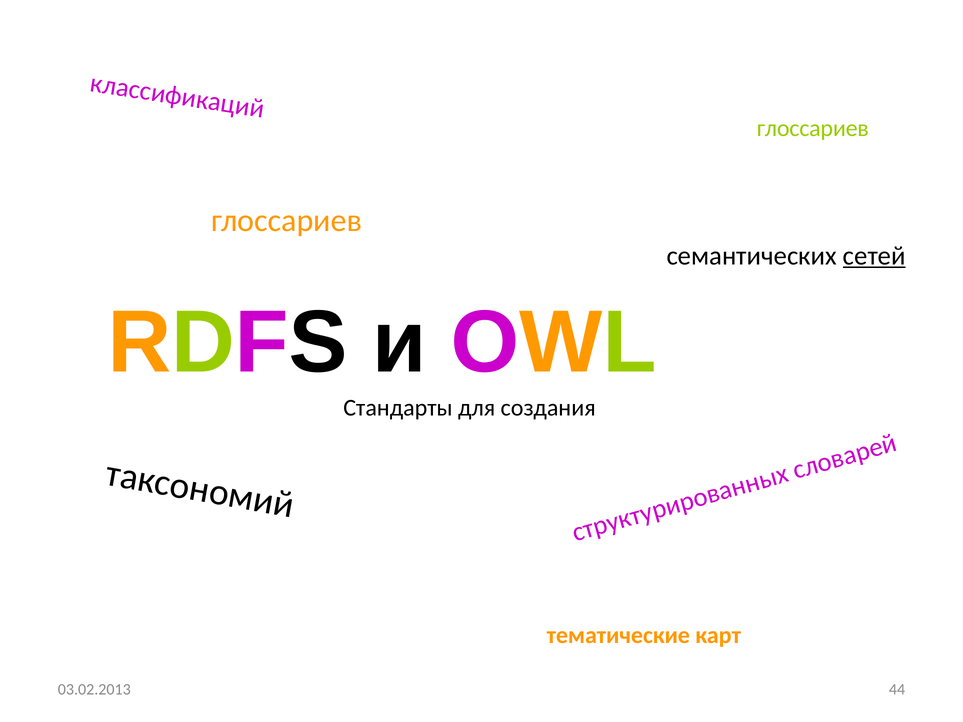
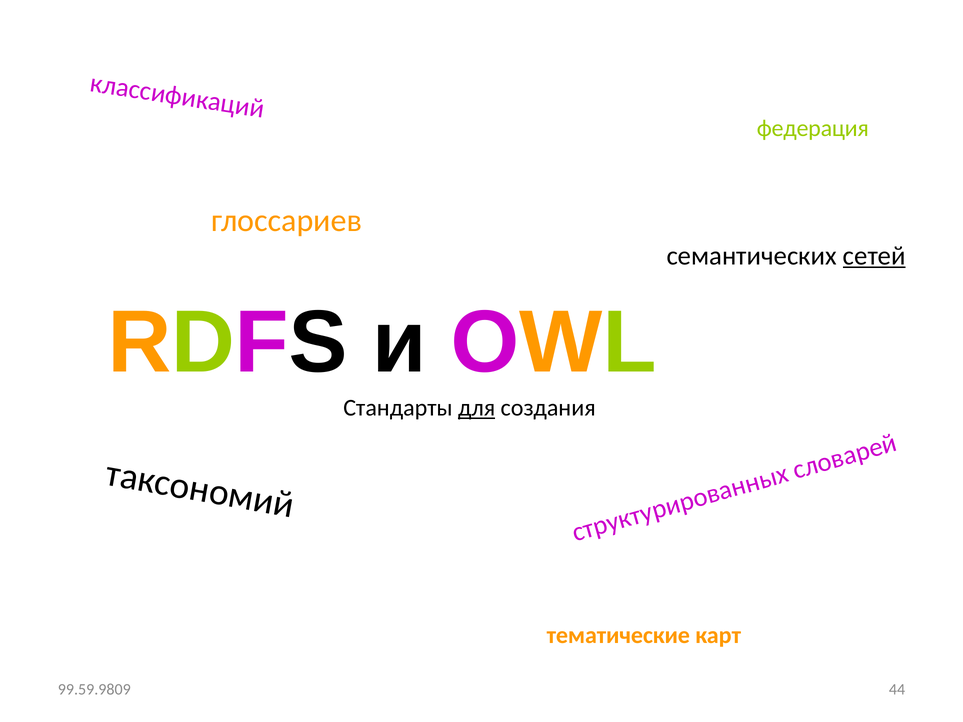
глоссариев: глоссариев -> федерация (813, 128)
для underline: none -> present (477, 408)
03.02.2013: 03.02.2013 -> 99.59.9809 (94, 690)
